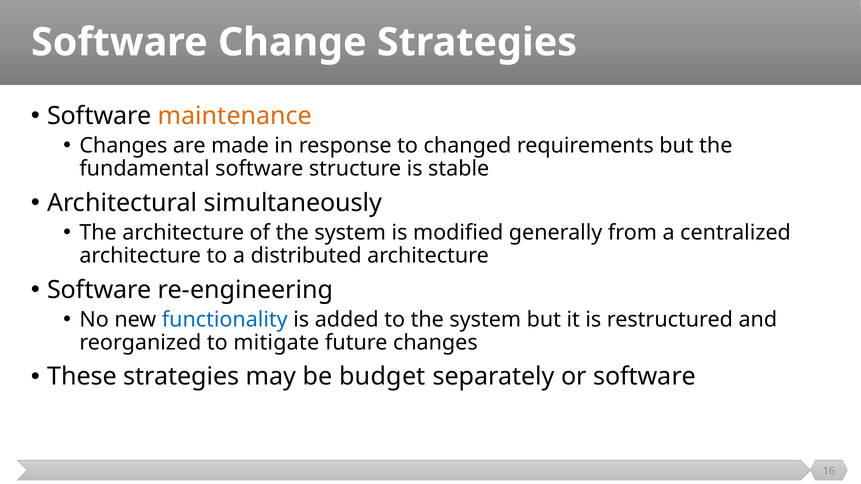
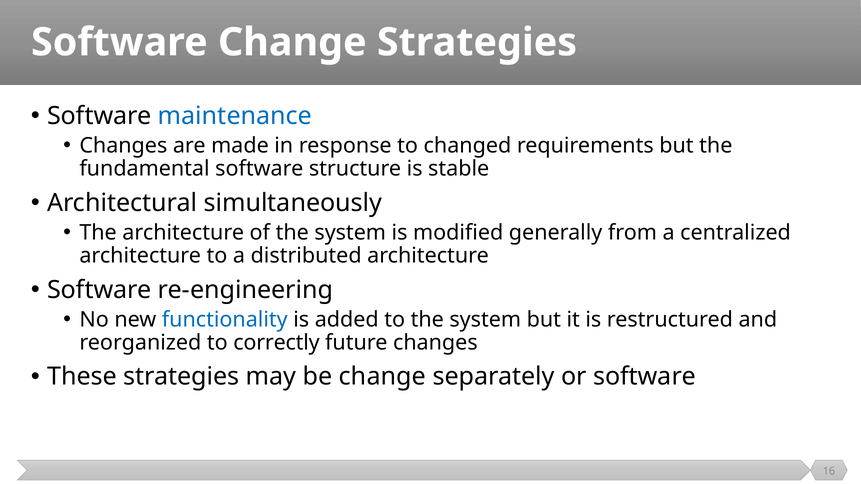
maintenance colour: orange -> blue (235, 116)
mitigate: mitigate -> correctly (276, 343)
be budget: budget -> change (382, 377)
